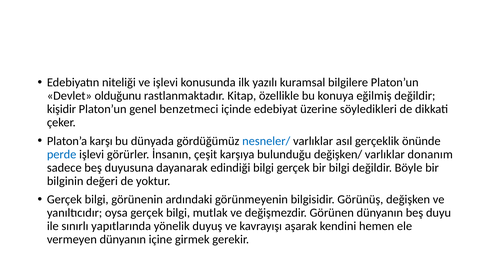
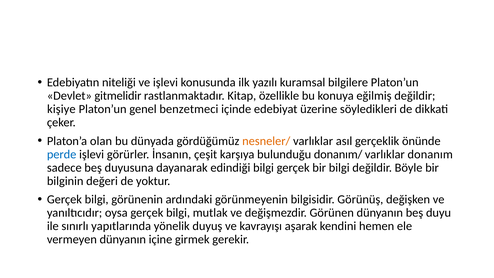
olduğunu: olduğunu -> gitmelidir (118, 96)
kişidir: kişidir -> kişiye (61, 109)
karşı: karşı -> olan (101, 141)
nesneler/ colour: blue -> orange (266, 141)
değişken/: değişken/ -> donanım/ (338, 154)
